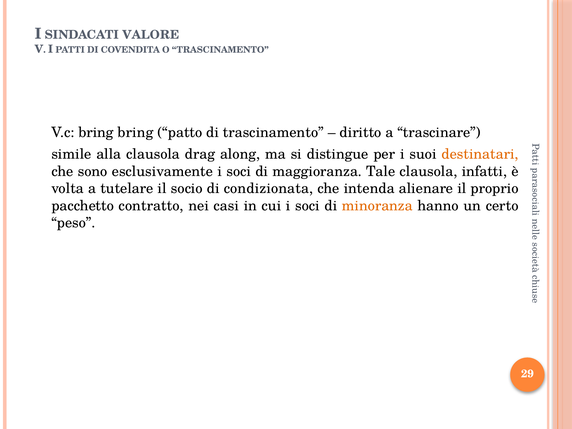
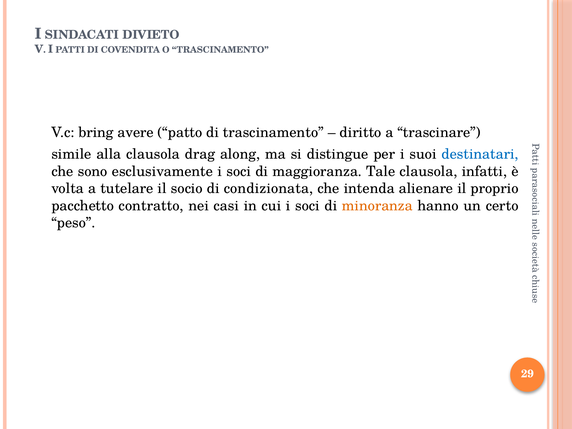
VALORE: VALORE -> DIVIETO (151, 35)
bring bring: bring -> avere (136, 132)
destinatari colour: orange -> blue (480, 154)
